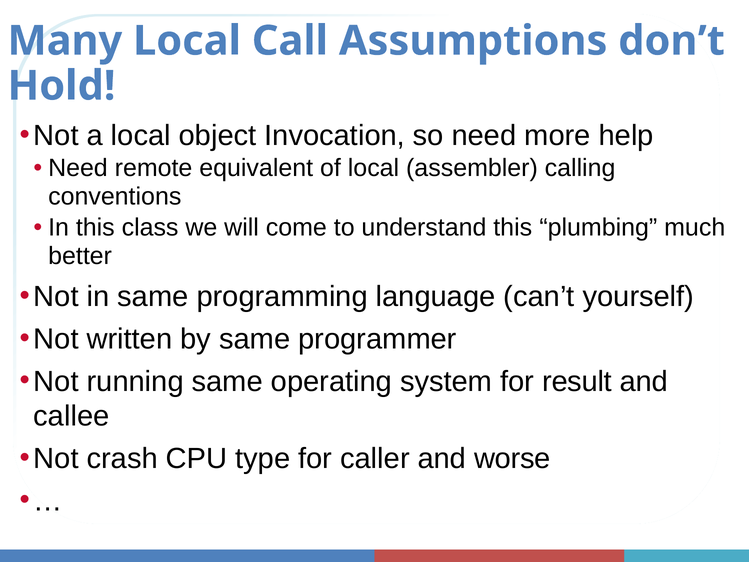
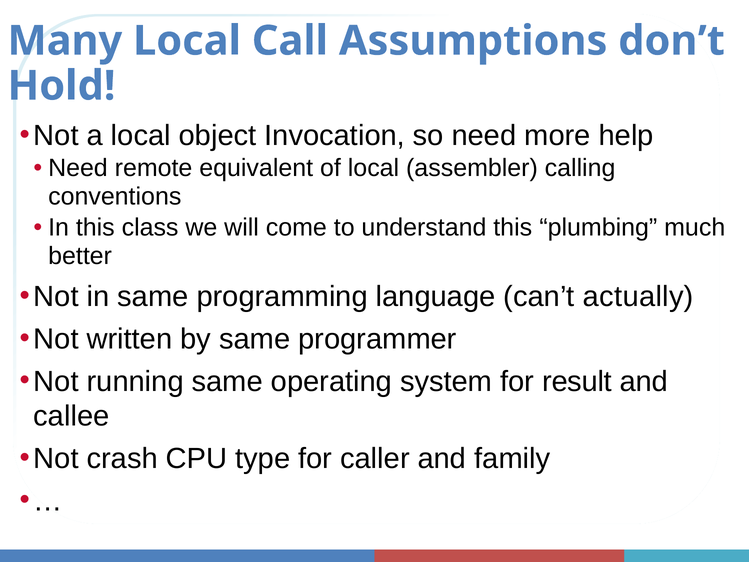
yourself: yourself -> actually (638, 297)
worse: worse -> family (512, 458)
